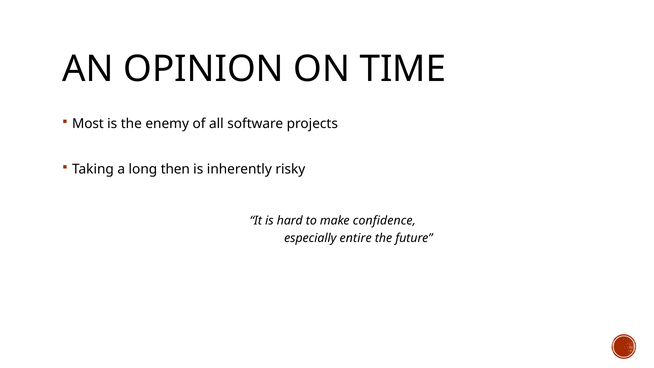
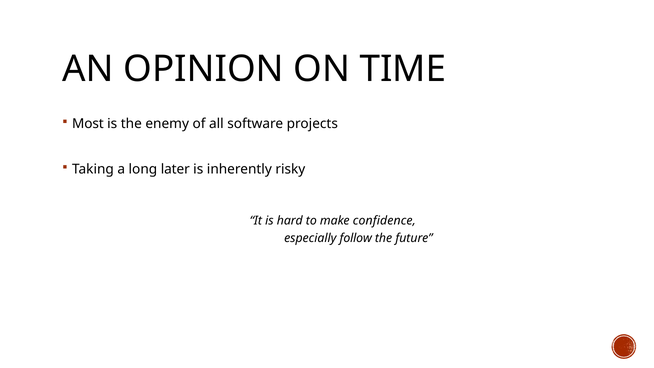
then: then -> later (175, 169)
entire: entire -> follow (356, 238)
